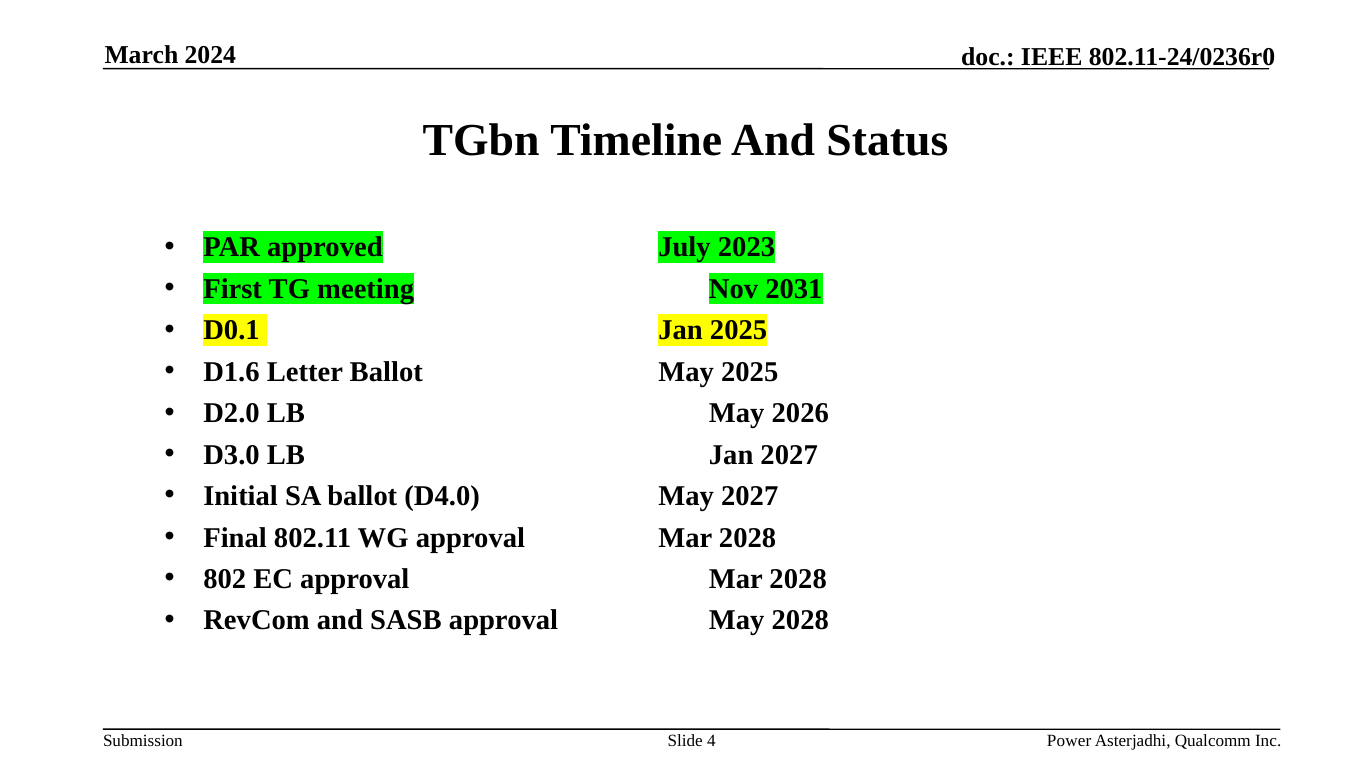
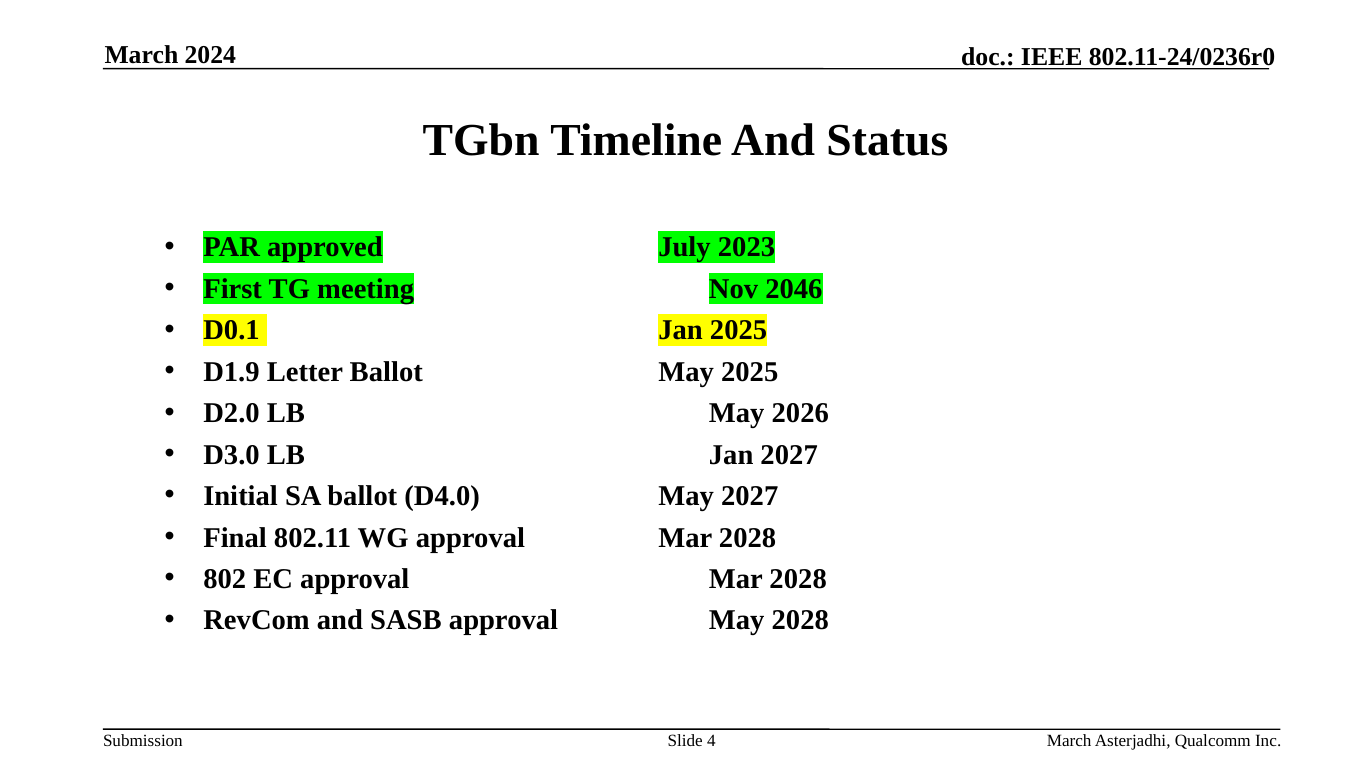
2031: 2031 -> 2046 (794, 289)
D1.6: D1.6 -> D1.9 (231, 372)
4 Power: Power -> March (1069, 740)
